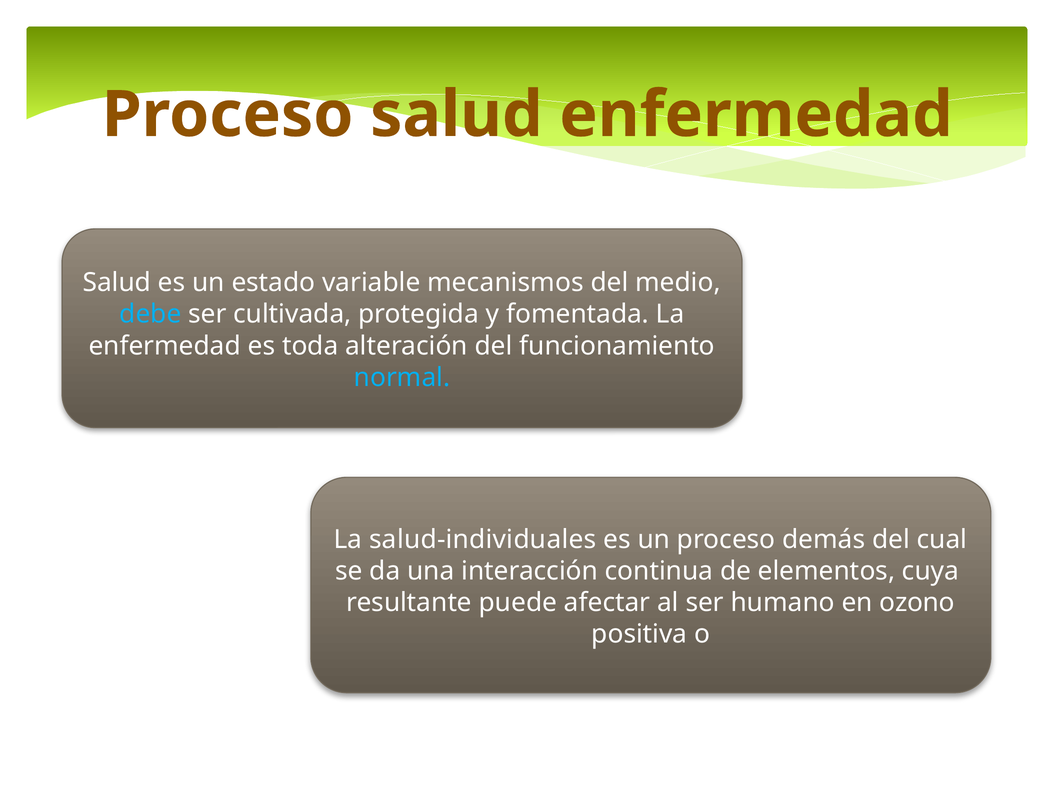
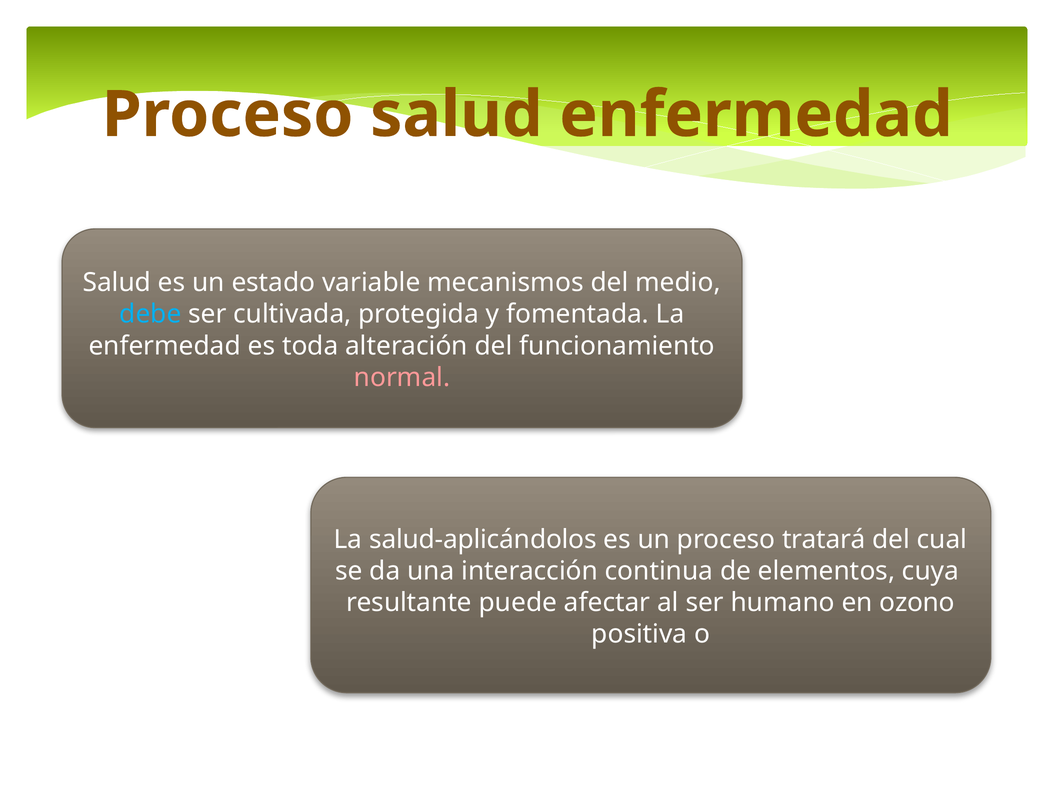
normal colour: light blue -> pink (402, 378)
salud-individuales: salud-individuales -> salud-aplicándolos (483, 540)
demás: demás -> tratará (824, 540)
